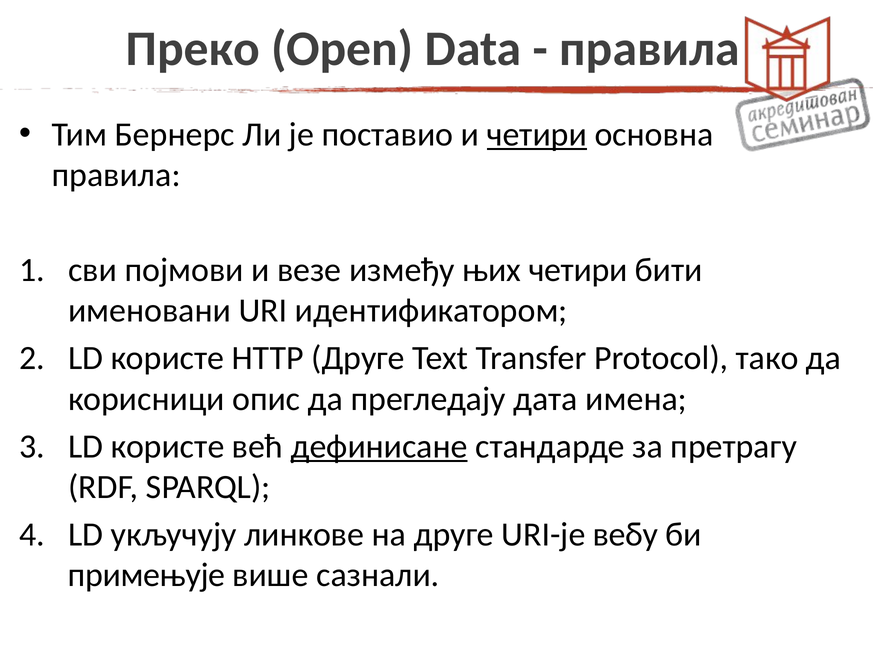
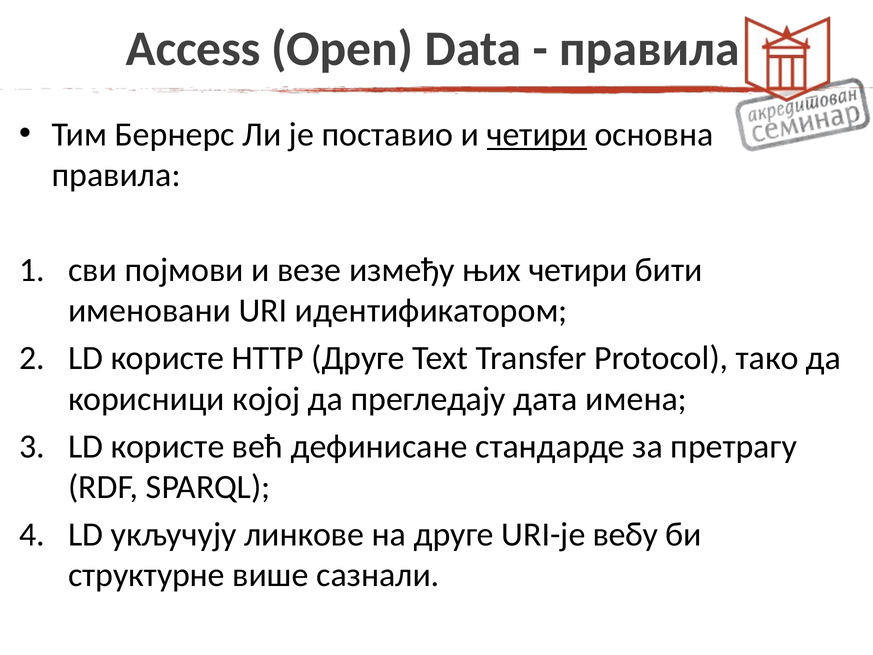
Преко: Преко -> Access (193, 49)
опис: опис -> којој (266, 399)
дефинисане underline: present -> none (379, 446)
примењује: примењује -> структурне (146, 575)
